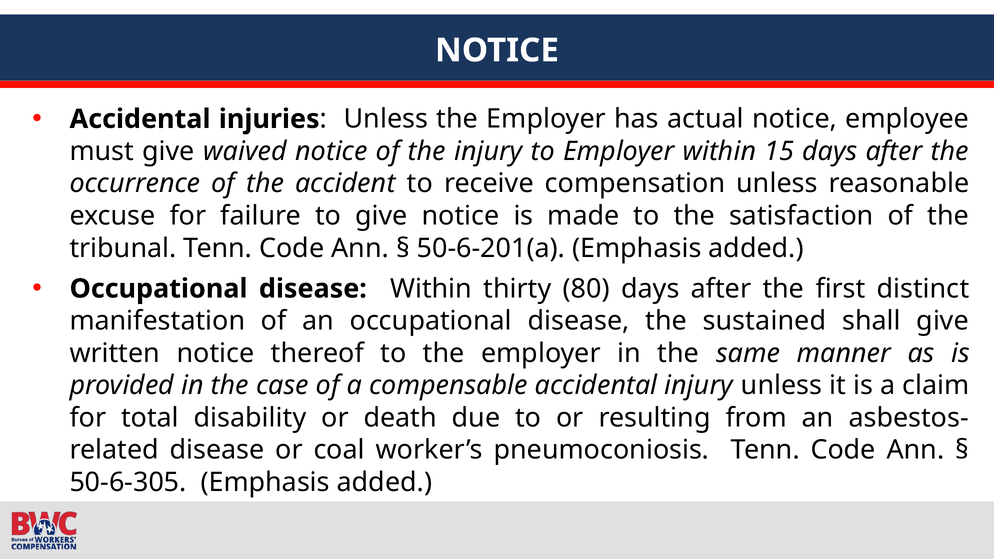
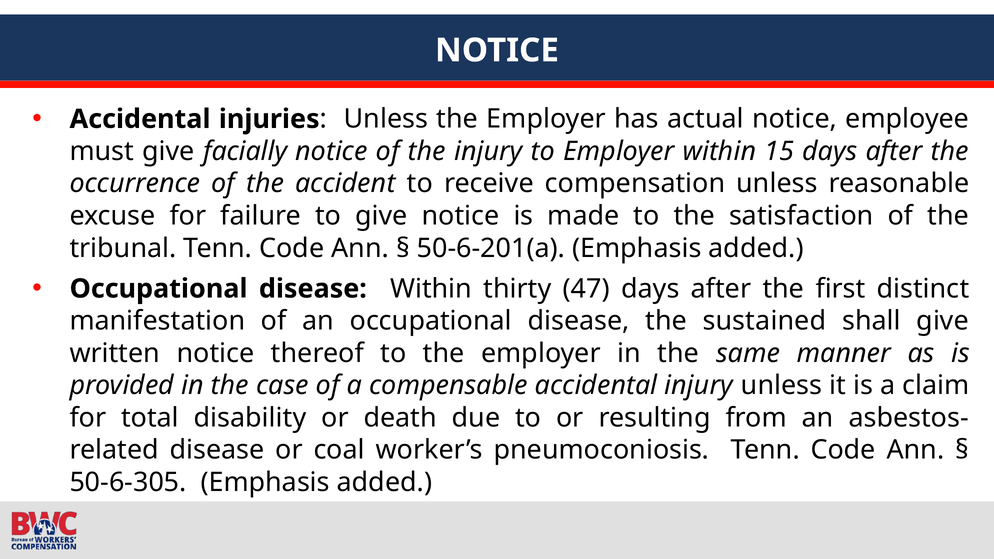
waived: waived -> facially (245, 151)
80: 80 -> 47 (586, 289)
